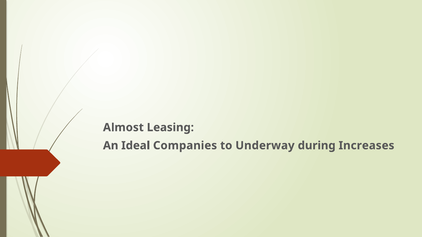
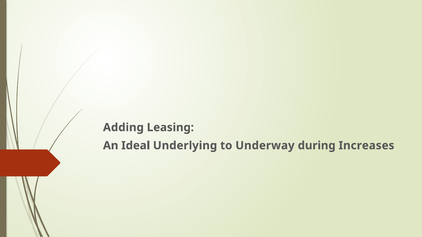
Almost: Almost -> Adding (123, 128)
Companies: Companies -> Underlying (185, 146)
